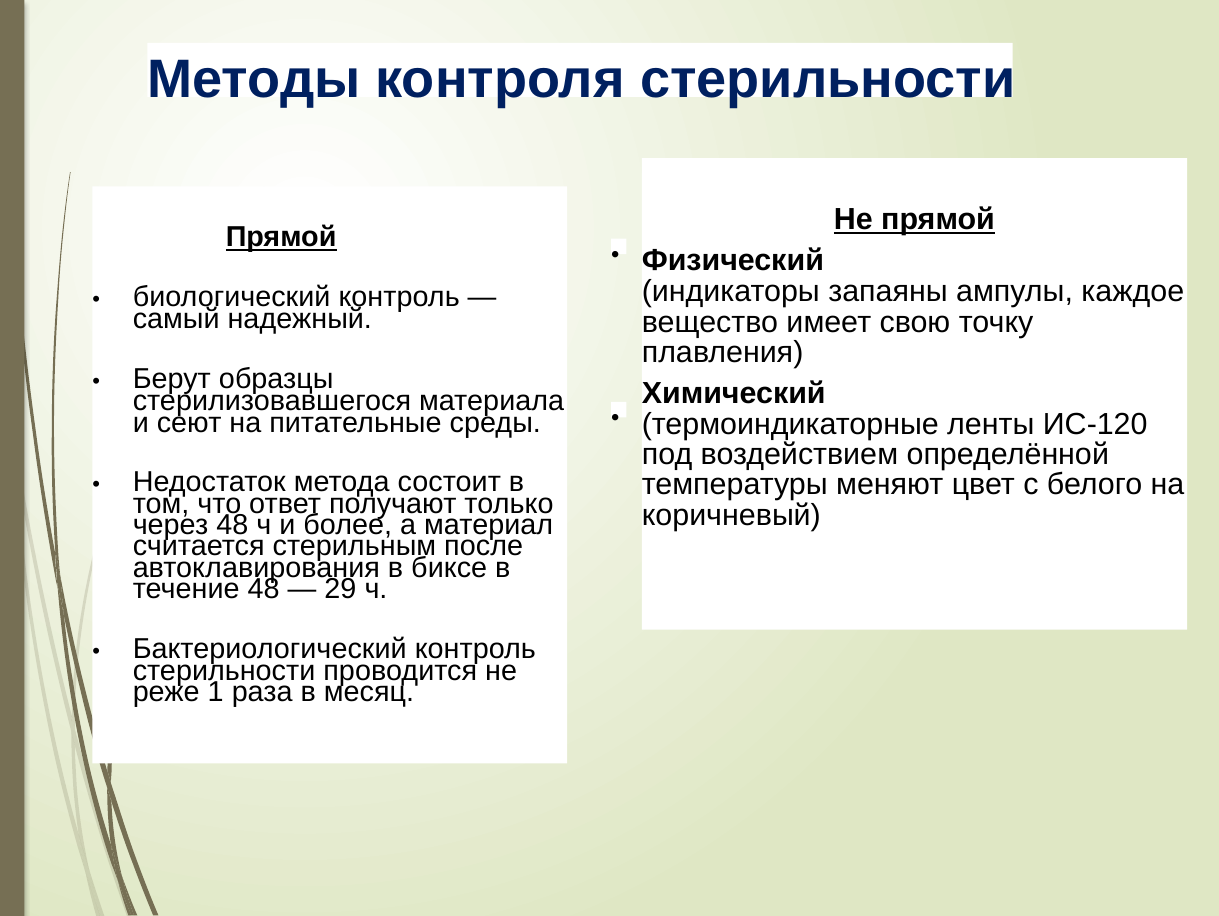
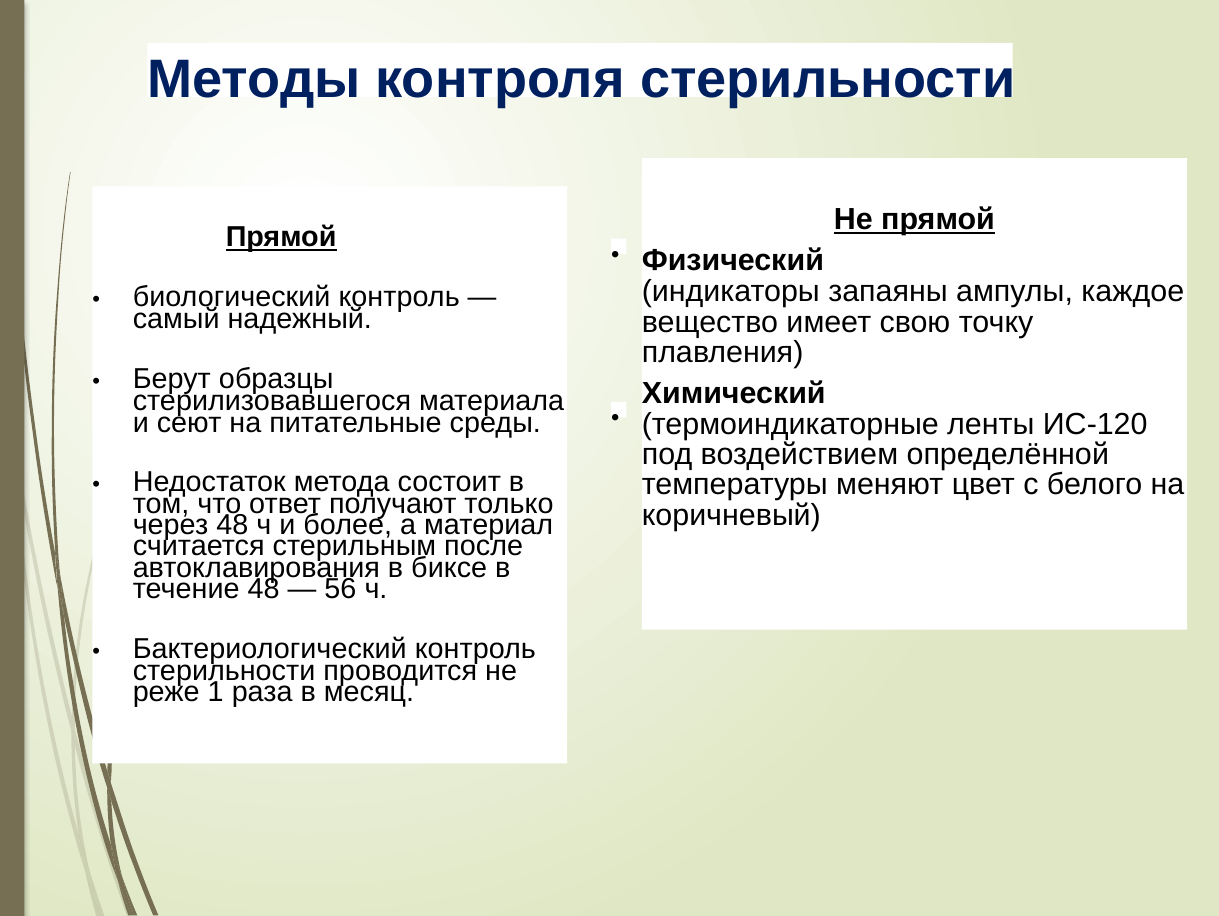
29: 29 -> 56 (340, 589)
